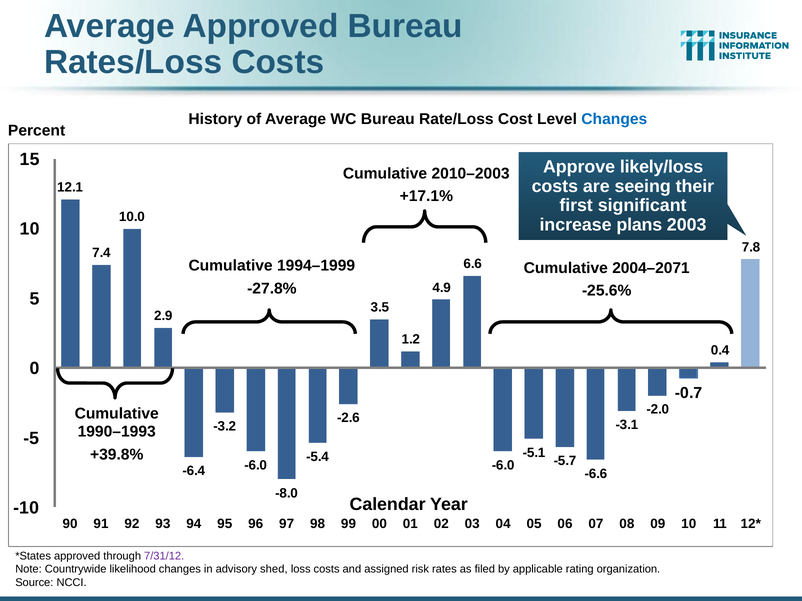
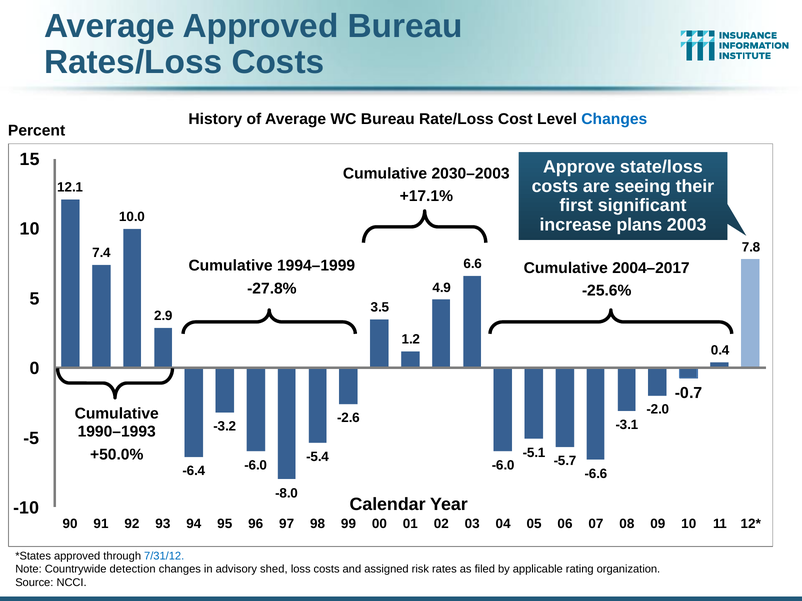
likely/loss: likely/loss -> state/loss (661, 167)
2010–2003: 2010–2003 -> 2030–2003 (471, 174)
2004–2071: 2004–2071 -> 2004–2017 (651, 268)
+39.8%: +39.8% -> +50.0% (117, 455)
7/31/12 colour: purple -> blue (164, 556)
likelihood: likelihood -> detection (133, 570)
